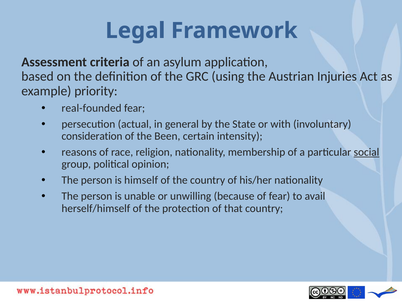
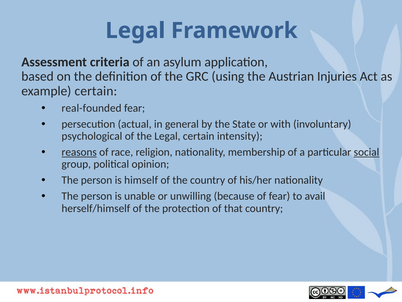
example priority: priority -> certain (96, 91)
consideration: consideration -> psychological (92, 136)
the Been: Been -> Legal (167, 136)
reasons underline: none -> present (79, 152)
